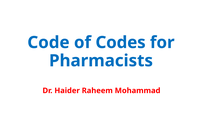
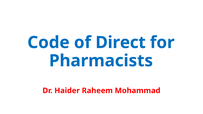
Codes: Codes -> Direct (121, 43)
